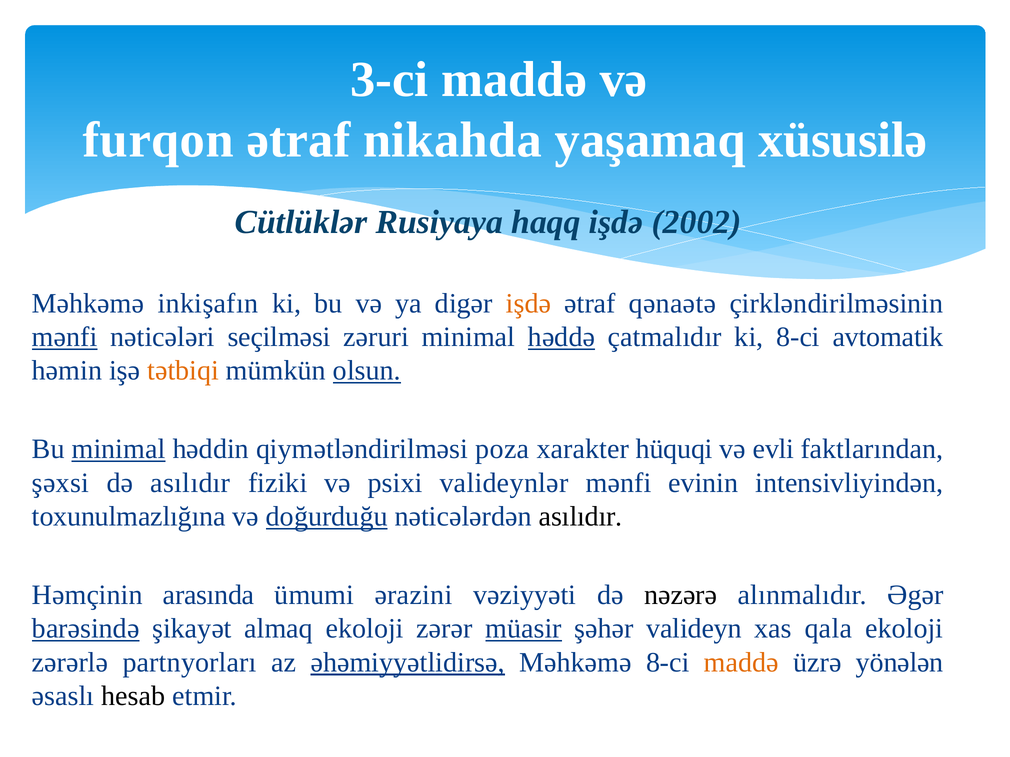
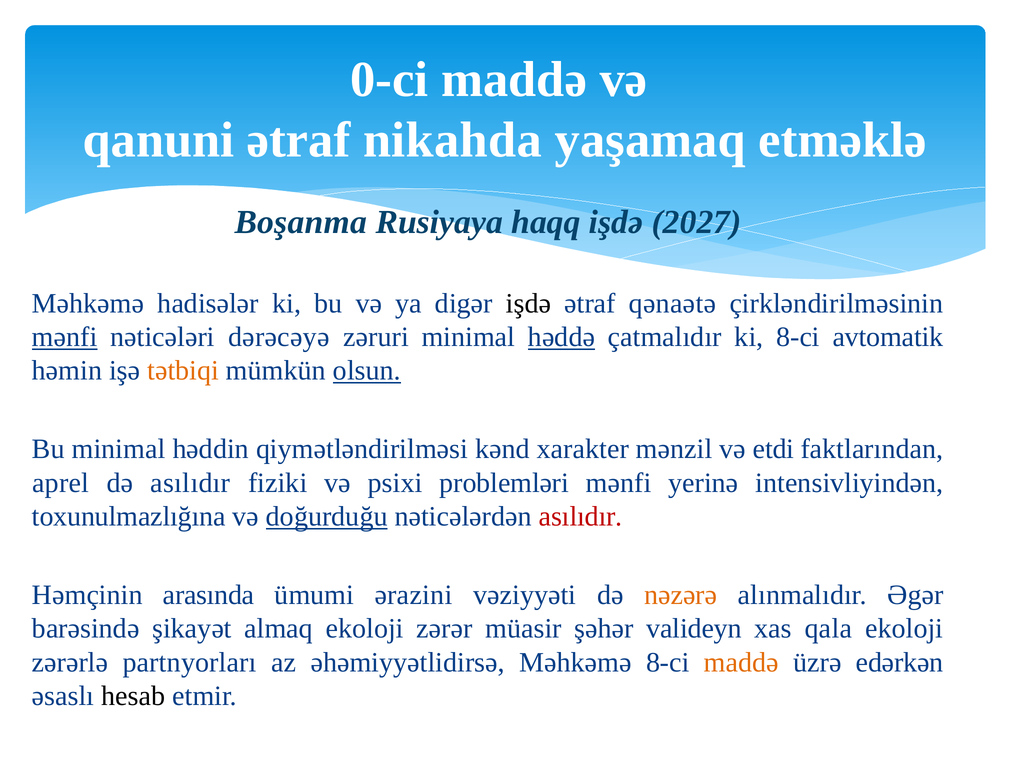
3-ci: 3-ci -> 0-ci (389, 80)
furqon: furqon -> qanuni (158, 140)
xüsusilə: xüsusilə -> etməklə (843, 140)
Cütlüklər: Cütlüklər -> Boşanma (301, 222)
2002: 2002 -> 2027 (697, 222)
inkişafın: inkişafın -> hadisələr (208, 304)
işdə colour: orange -> black (528, 304)
seçilməsi: seçilməsi -> dərəcəyə (279, 337)
minimal underline: present -> none (119, 450)
poza: poza -> kənd (502, 450)
hüquqi: hüquqi -> mənzil (674, 450)
evli: evli -> etdi (773, 450)
şəxsi: şəxsi -> aprel (61, 483)
valideynlər: valideynlər -> problemləri (504, 483)
evinin: evinin -> yerinə (703, 483)
asılıdır colour: black -> red (581, 517)
nəzərə colour: black -> orange (681, 595)
barəsində underline: present -> none (86, 629)
müasir underline: present -> none (524, 629)
əhəmiyyətlidirsə underline: present -> none (408, 663)
yönələn: yönələn -> edərkən (900, 663)
